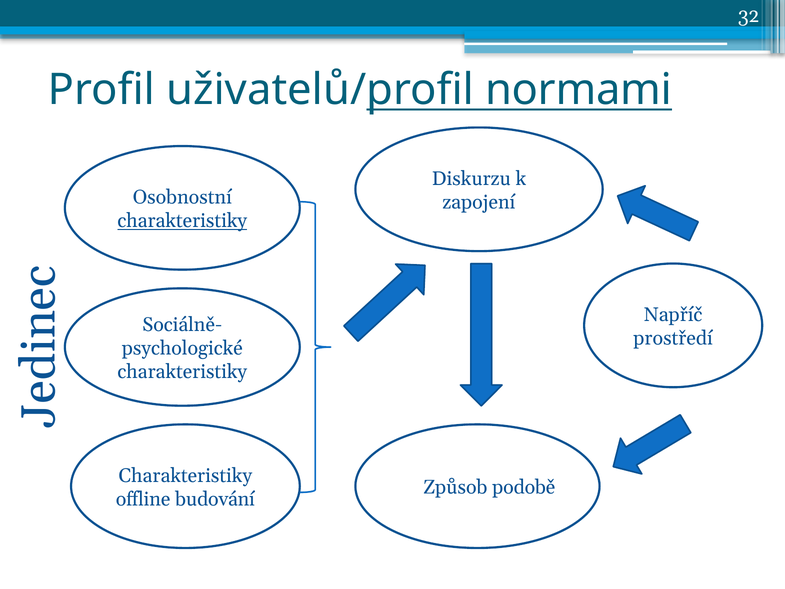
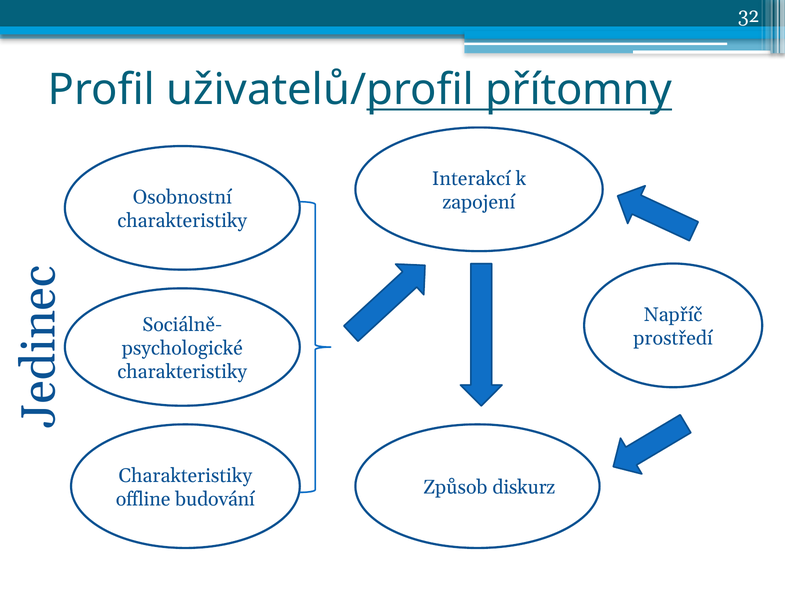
normami: normami -> přítomny (579, 90)
Diskurzu: Diskurzu -> Interakcí (471, 179)
charakteristiky underline: present -> none (182, 221)
podobě: podobě -> diskurz (524, 487)
